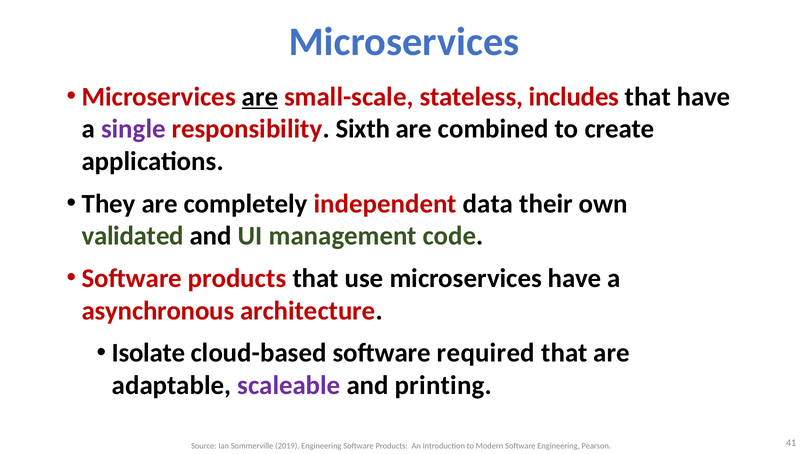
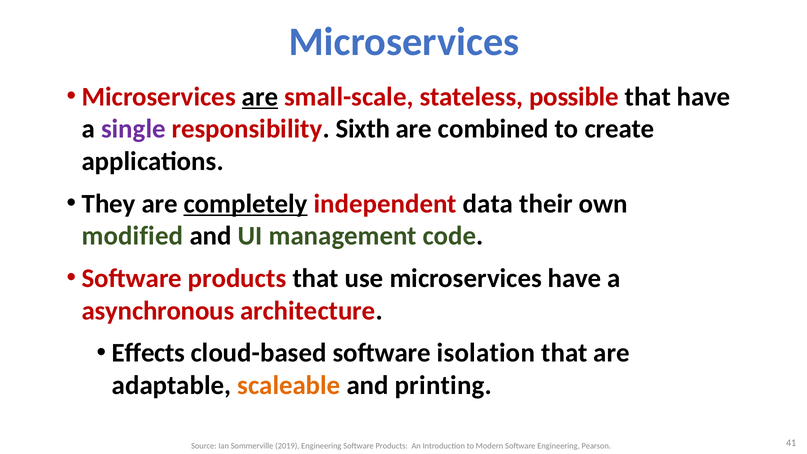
includes: includes -> possible (574, 97)
completely underline: none -> present (246, 204)
validated: validated -> modified (132, 236)
Isolate: Isolate -> Effects (148, 353)
required: required -> isolation (486, 353)
scaleable colour: purple -> orange (289, 385)
